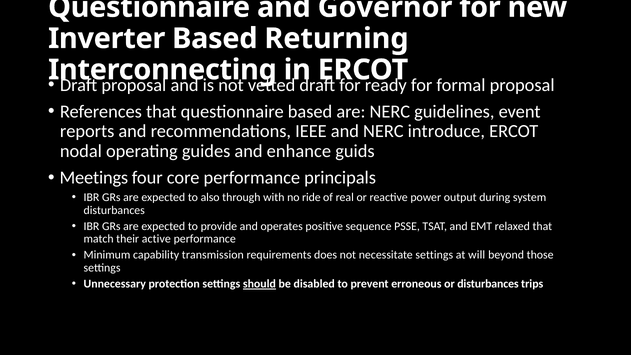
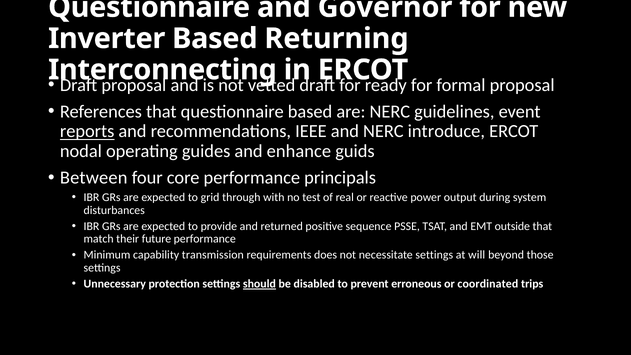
reports underline: none -> present (87, 131)
Meetings: Meetings -> Between (94, 178)
also: also -> grid (210, 197)
ride: ride -> test (311, 197)
operates: operates -> returned (282, 226)
relaxed: relaxed -> outside (512, 226)
active: active -> future (156, 239)
or disturbances: disturbances -> coordinated (488, 284)
